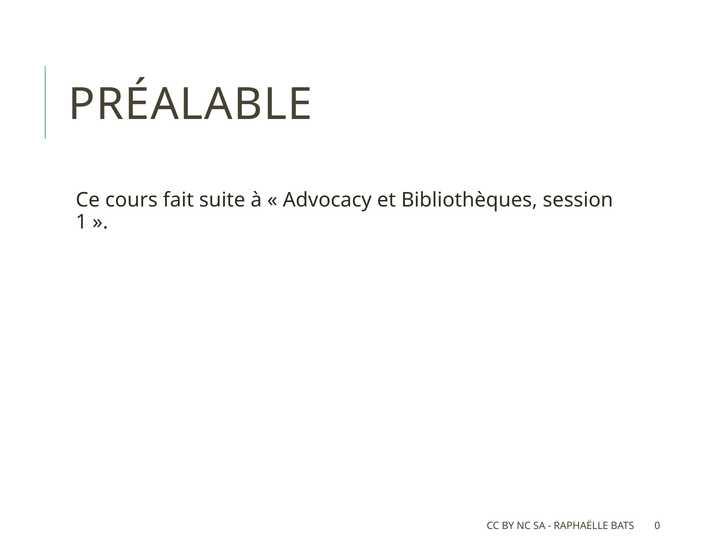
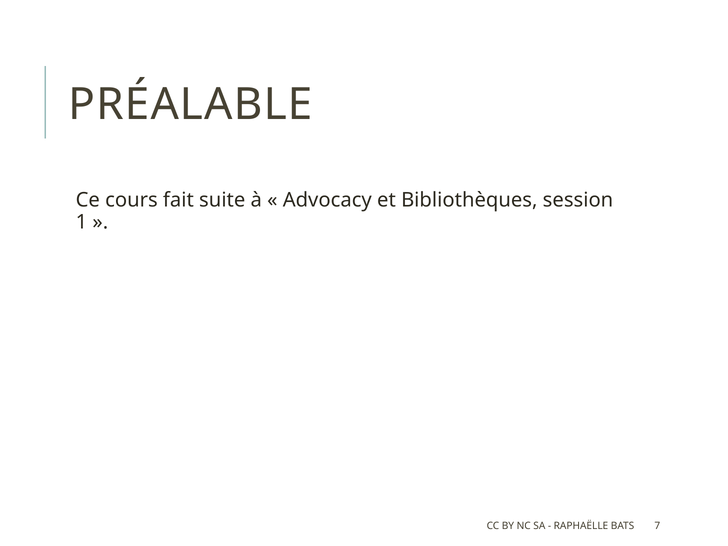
0: 0 -> 7 (657, 526)
